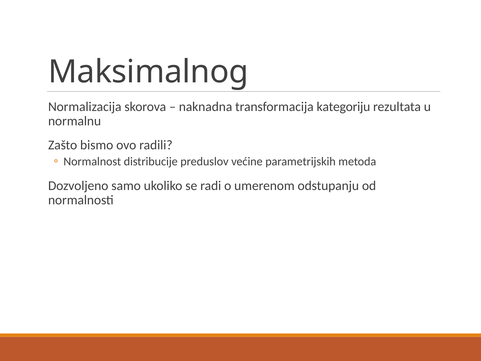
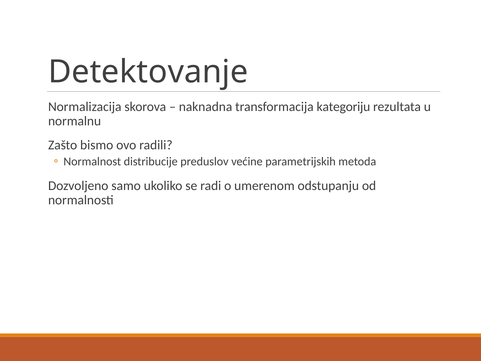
Maksimalnog: Maksimalnog -> Detektovanje (148, 72)
